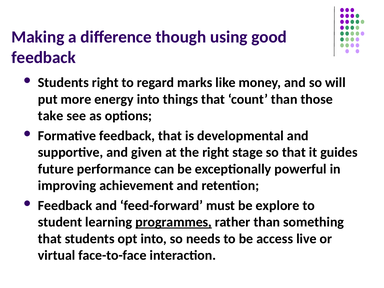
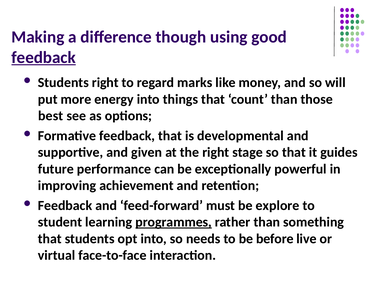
feedback underline: none -> present (44, 57)
take: take -> best (51, 116)
access: access -> before (275, 239)
